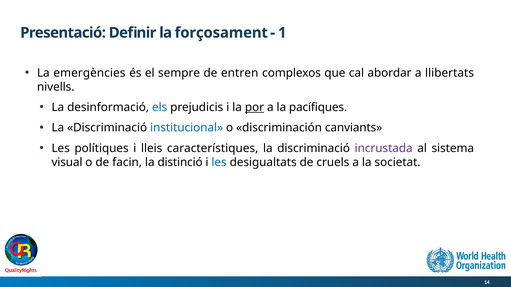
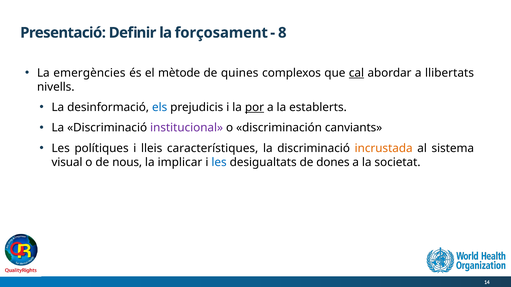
1: 1 -> 8 (282, 33)
sempre: sempre -> mètode (179, 73)
entren: entren -> quines (240, 73)
cal underline: none -> present (356, 73)
pacífiques: pacífiques -> establerts (318, 108)
institucional colour: blue -> purple (187, 128)
incrustada colour: purple -> orange (384, 148)
facin: facin -> nous (127, 162)
distinció: distinció -> implicar (180, 162)
cruels: cruels -> dones (333, 162)
